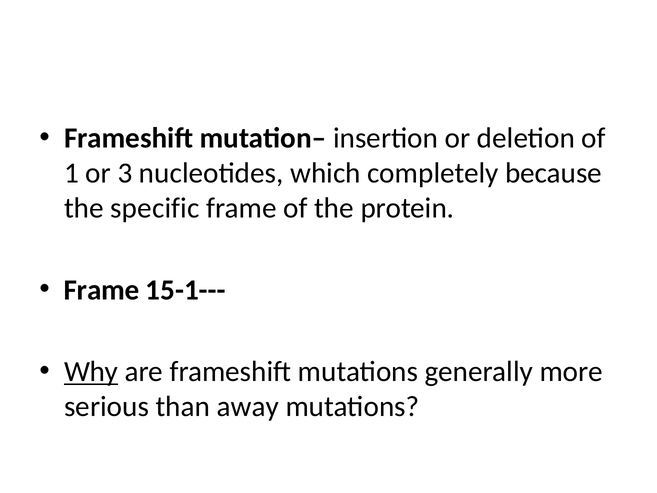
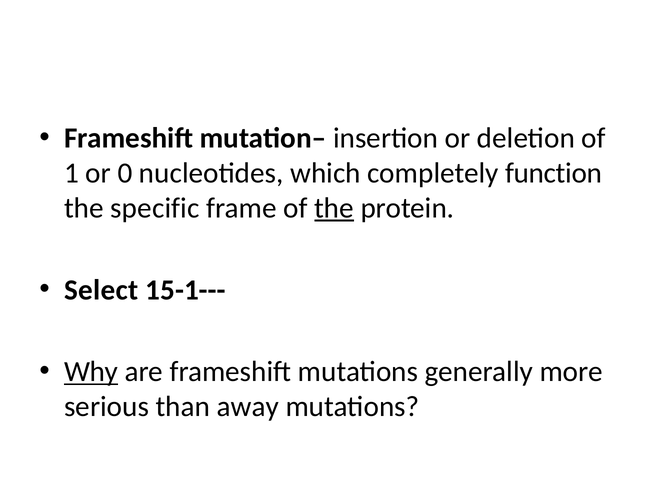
3: 3 -> 0 (125, 173)
because: because -> function (554, 173)
the underline: none -> present (334, 208)
Frame: Frame -> Select (101, 290)
